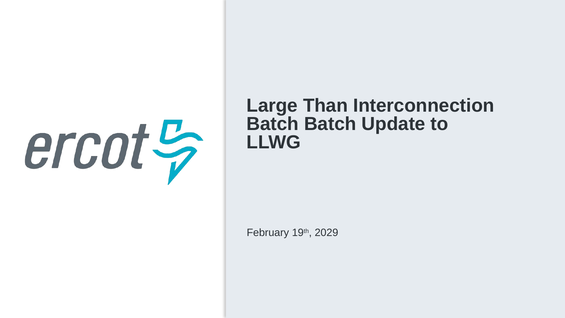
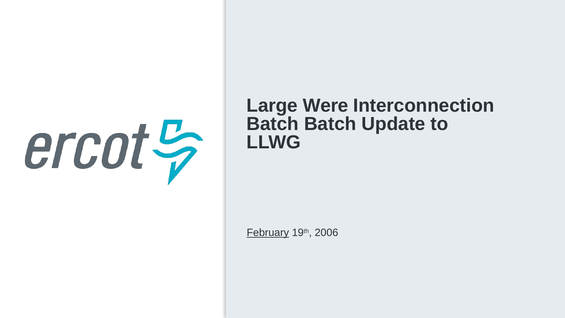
Than: Than -> Were (326, 105)
February underline: none -> present (268, 233)
2029: 2029 -> 2006 (326, 233)
